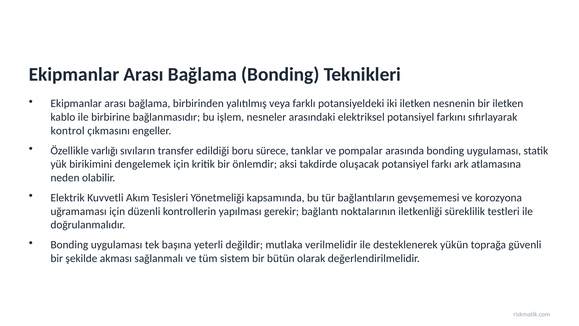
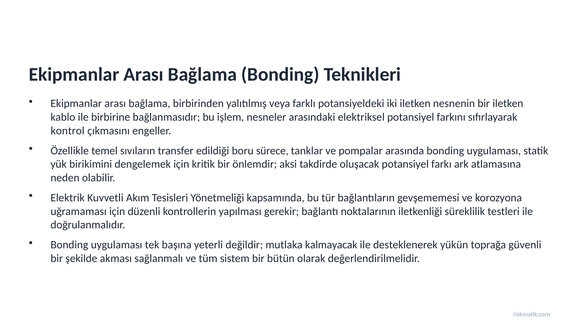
varlığı: varlığı -> temel (104, 151)
verilmelidir: verilmelidir -> kalmayacak (331, 245)
